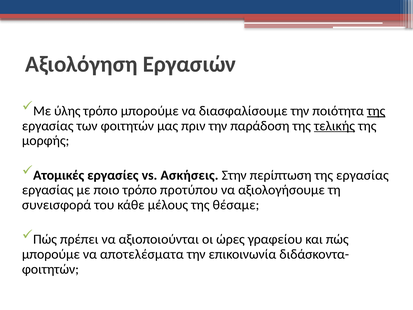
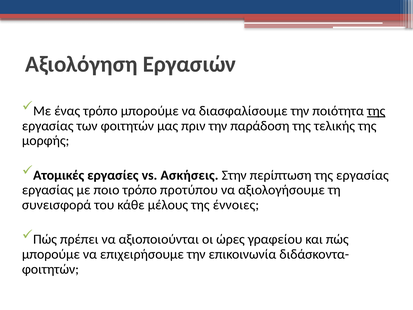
ύλης: ύλης -> ένας (67, 111)
τελικής underline: present -> none (334, 126)
θέσαμε: θέσαμε -> έννοιες (236, 205)
αποτελέσματα: αποτελέσματα -> επιχειρήσουμε (142, 254)
